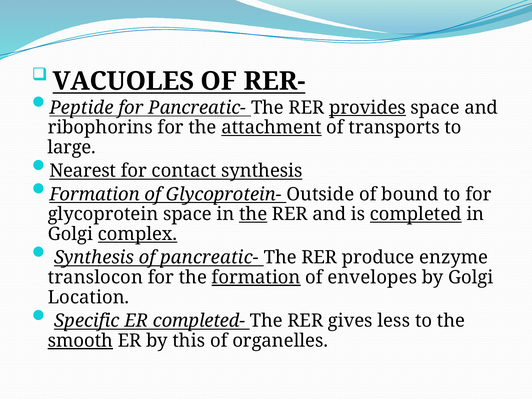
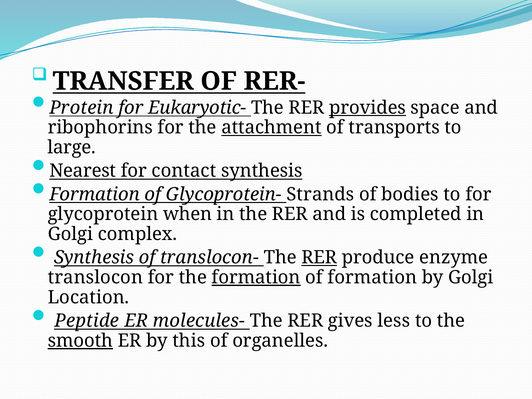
VACUOLES: VACUOLES -> TRANSFER (123, 81)
Peptide: Peptide -> Protein (81, 108)
for Pancreatic-: Pancreatic- -> Eukaryotic- (197, 108)
Outside: Outside -> Strands (320, 194)
bound: bound -> bodies (410, 194)
glycoprotein space: space -> when (188, 214)
the underline: present -> none (253, 214)
completed underline: present -> none (416, 214)
complex underline: present -> none (138, 234)
of pancreatic-: pancreatic- -> translocon- (209, 257)
RER underline: none -> present (319, 257)
of envelopes: envelopes -> formation (372, 277)
Specific: Specific -> Peptide (87, 321)
completed-: completed- -> molecules- (199, 321)
